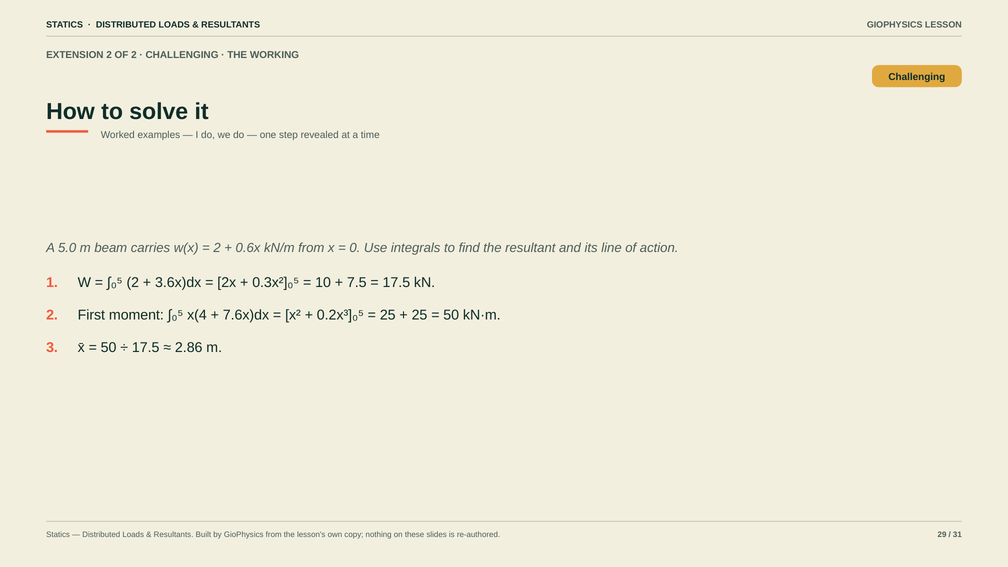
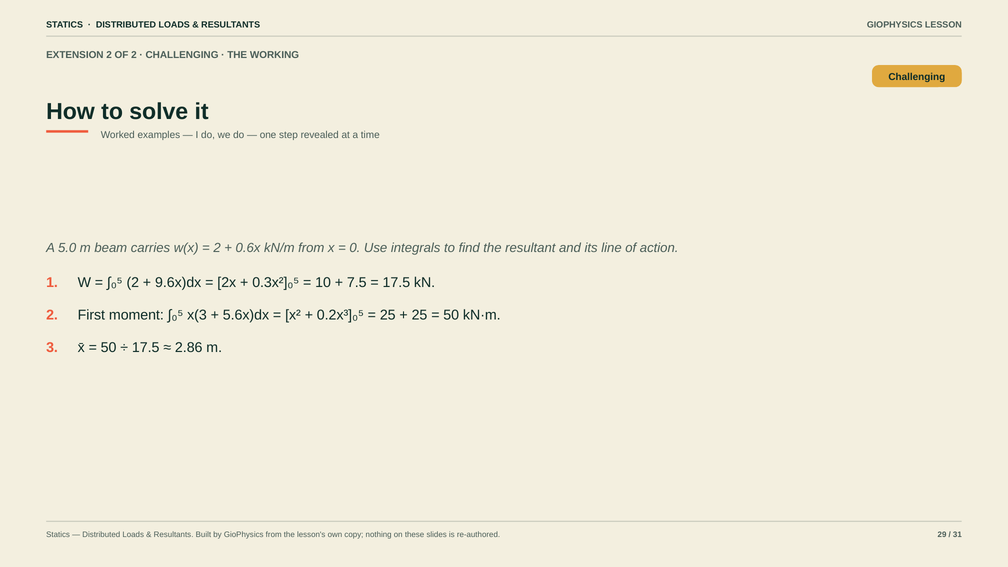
3.6x)dx: 3.6x)dx -> 9.6x)dx (178, 283)
x(4: x(4 -> x(3 (197, 315)
7.6x)dx: 7.6x)dx -> 5.6x)dx (246, 315)
